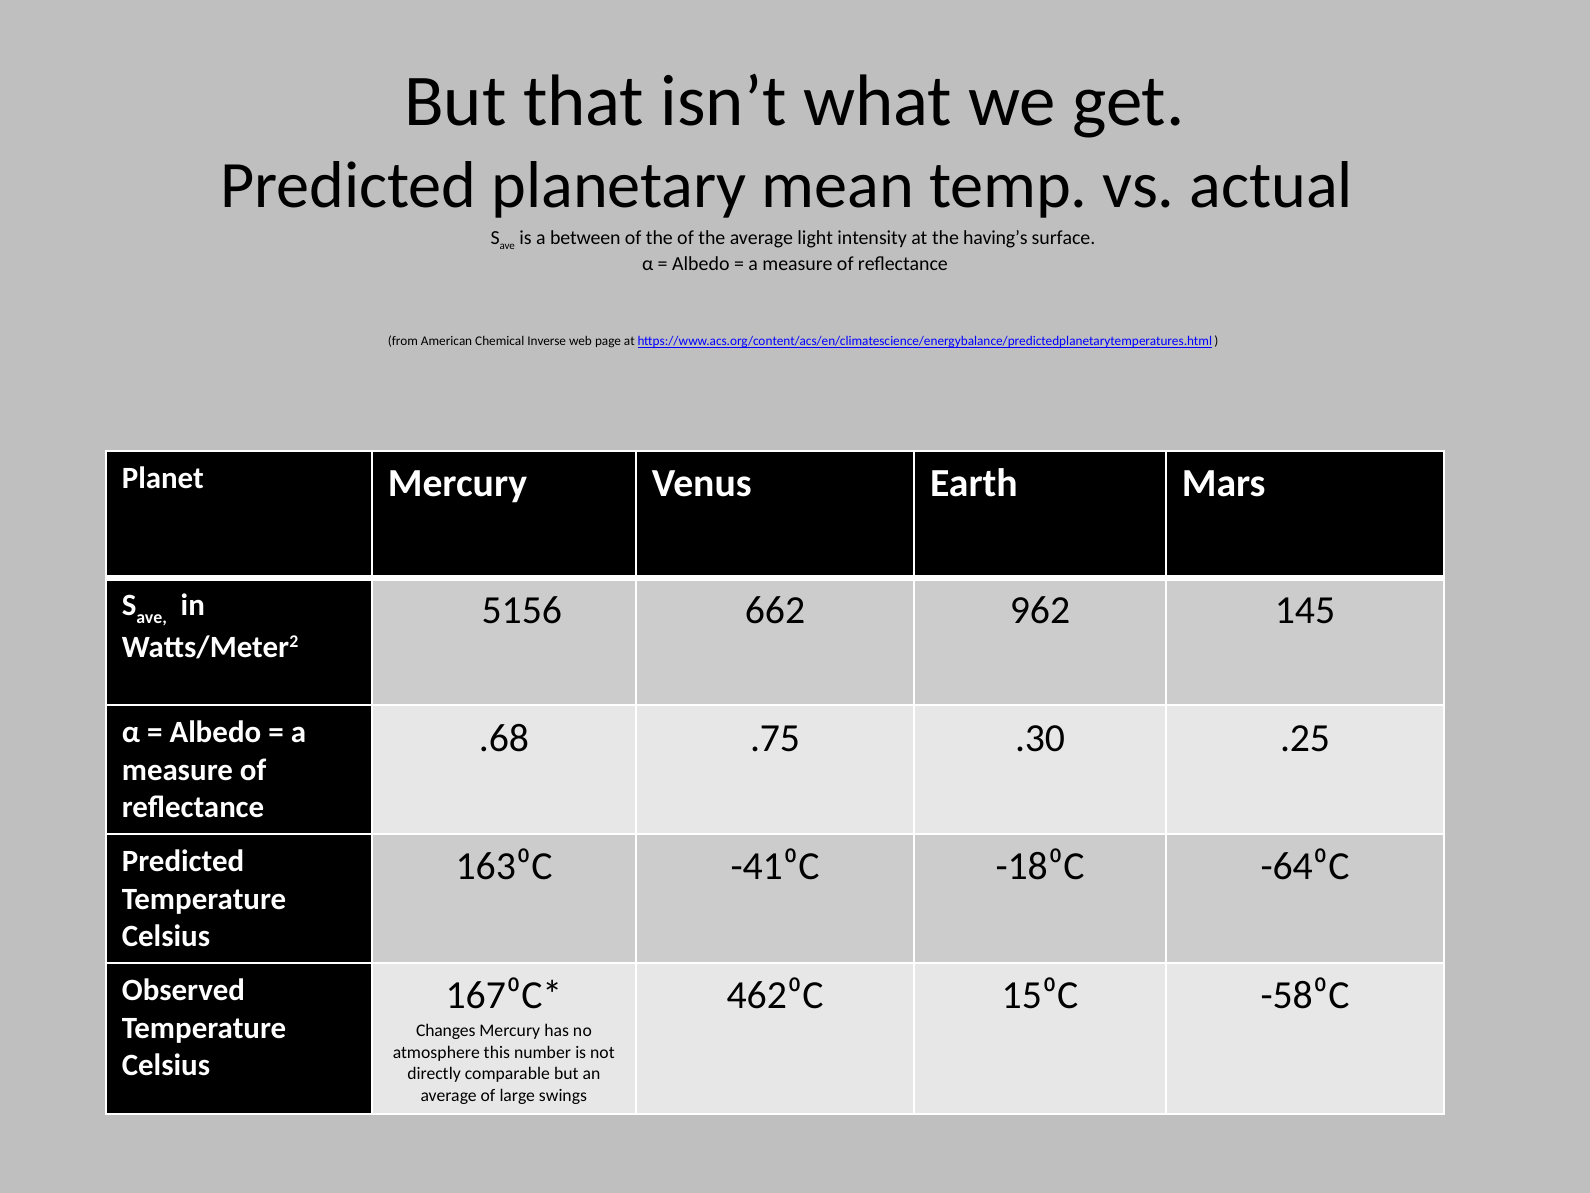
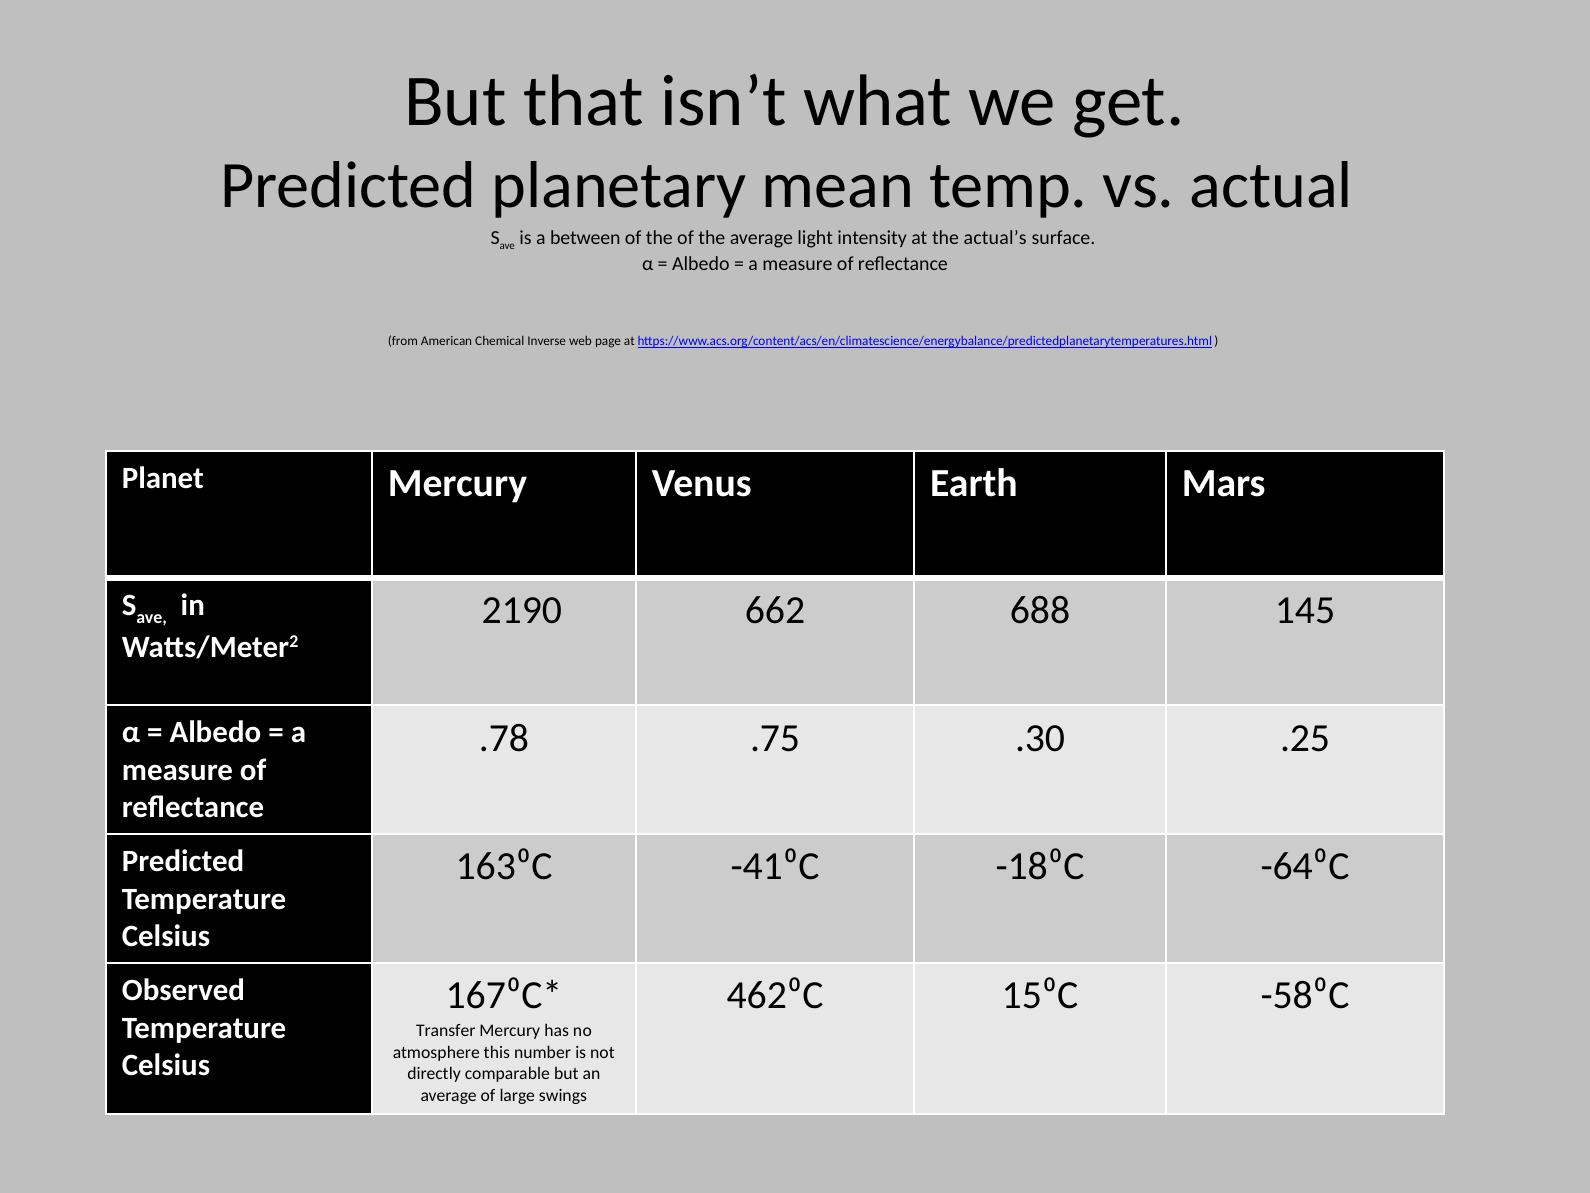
having’s: having’s -> actual’s (995, 238)
5156: 5156 -> 2190 (522, 610)
962: 962 -> 688 (1040, 610)
.68: .68 -> .78 (504, 738)
Changes: Changes -> Transfer (446, 1030)
